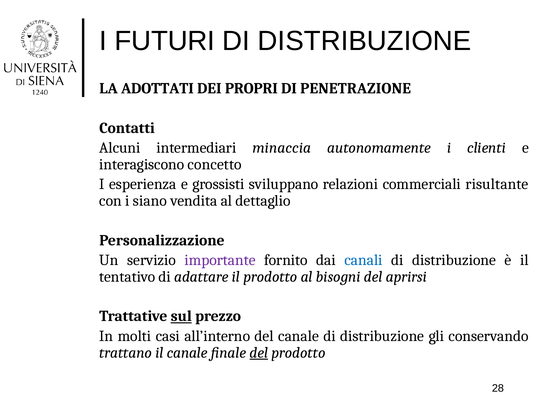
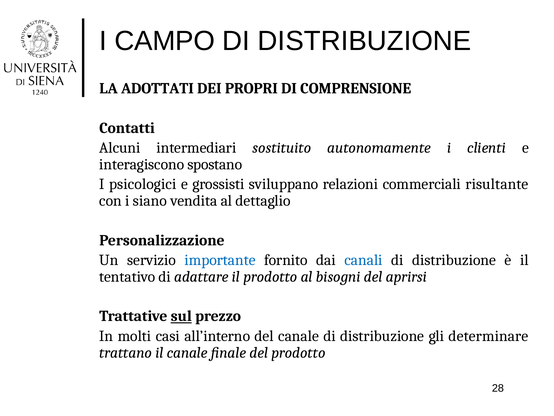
FUTURI: FUTURI -> CAMPO (165, 41)
PENETRAZIONE: PENETRAZIONE -> COMPRENSIONE (356, 88)
minaccia: minaccia -> sostituito (282, 148)
concetto: concetto -> spostano (215, 164)
esperienza: esperienza -> psicologici (143, 184)
importante colour: purple -> blue (220, 260)
conservando: conservando -> determinare (488, 336)
del underline: present -> none (259, 352)
